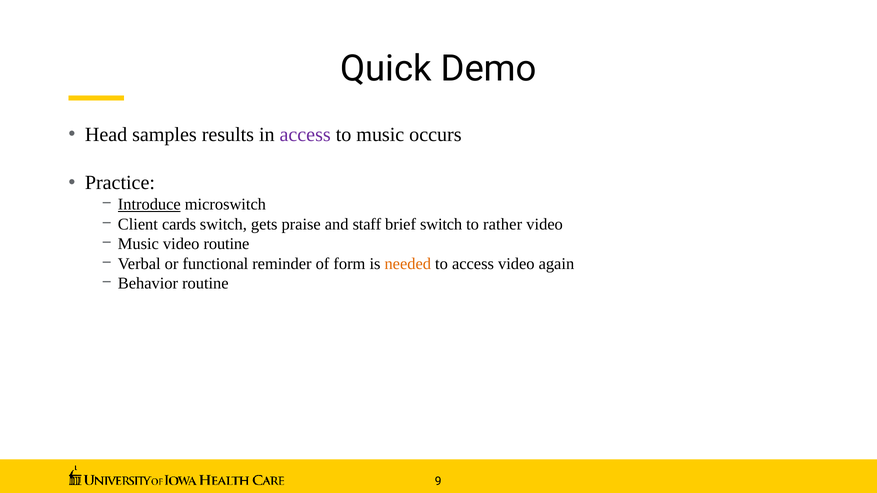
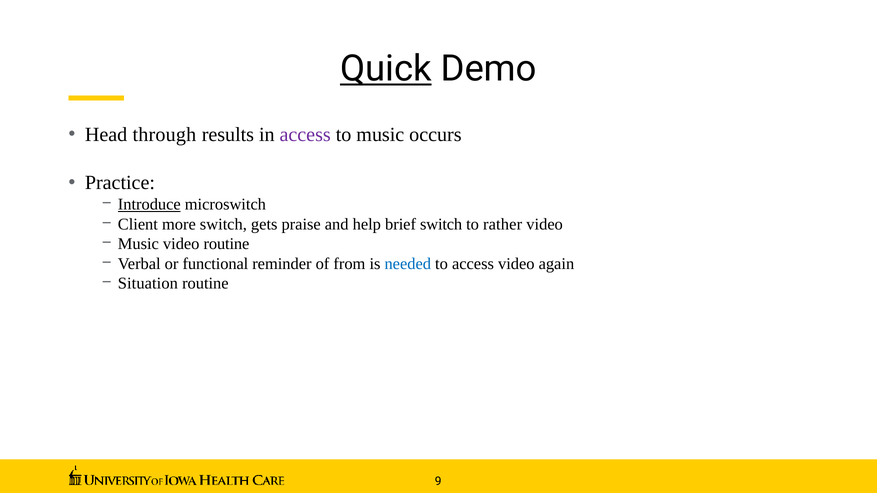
Quick underline: none -> present (386, 69)
samples: samples -> through (164, 135)
cards: cards -> more (179, 224)
staff: staff -> help (367, 224)
form: form -> from (349, 264)
needed colour: orange -> blue (408, 264)
Behavior: Behavior -> Situation (148, 284)
